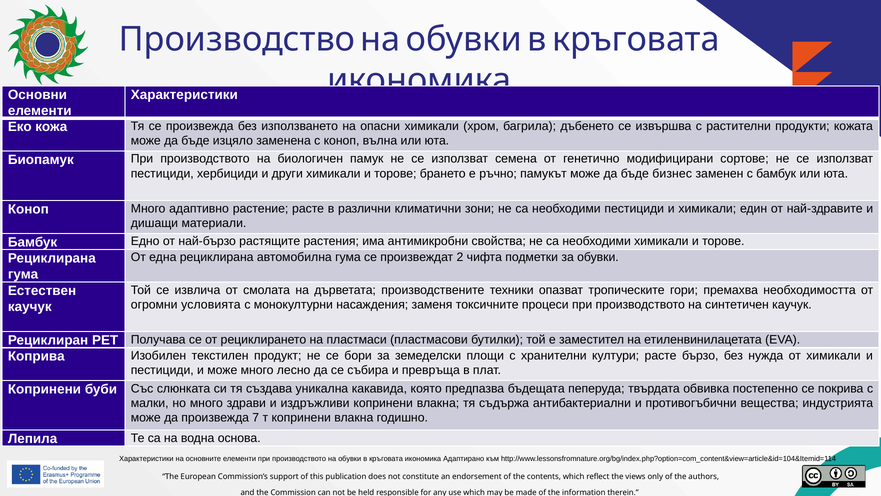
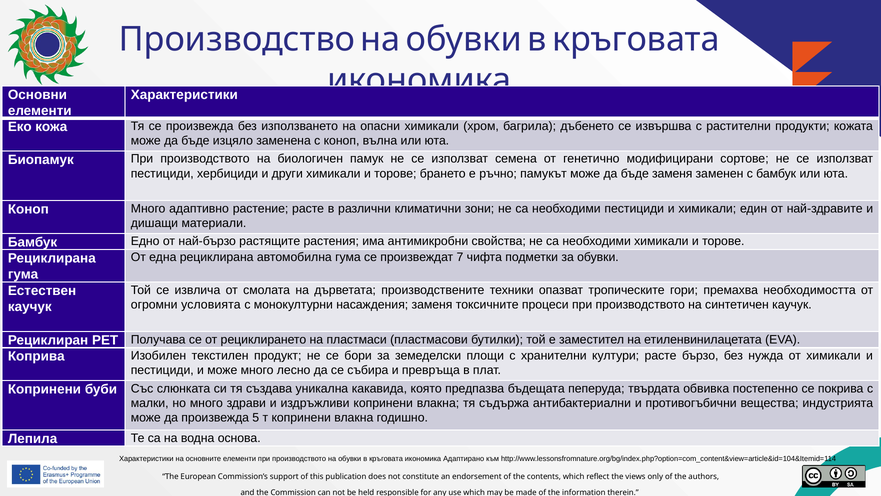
бъде бизнес: бизнес -> заменя (672, 173)
2: 2 -> 7 (460, 257)
7: 7 -> 5 (256, 417)
